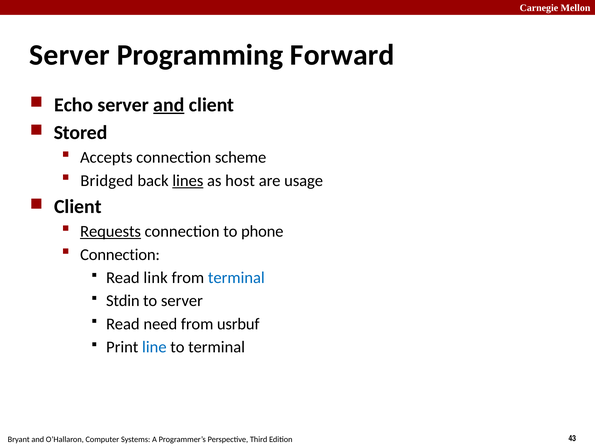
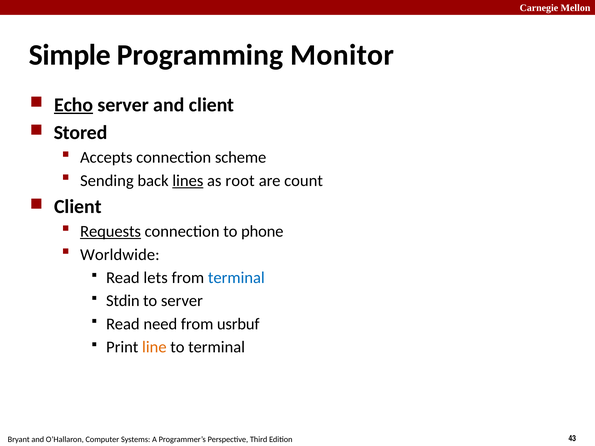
Server: Server -> Simple (70, 55)
Forward: Forward -> Monitor (342, 55)
Echo underline: none -> present (74, 105)
and underline: present -> none (169, 105)
Bridged: Bridged -> Sending (107, 181)
host: host -> root (240, 181)
usage: usage -> count (304, 181)
Connection: Connection -> Worldwide (120, 255)
link: link -> lets (156, 278)
line colour: blue -> orange (154, 347)
